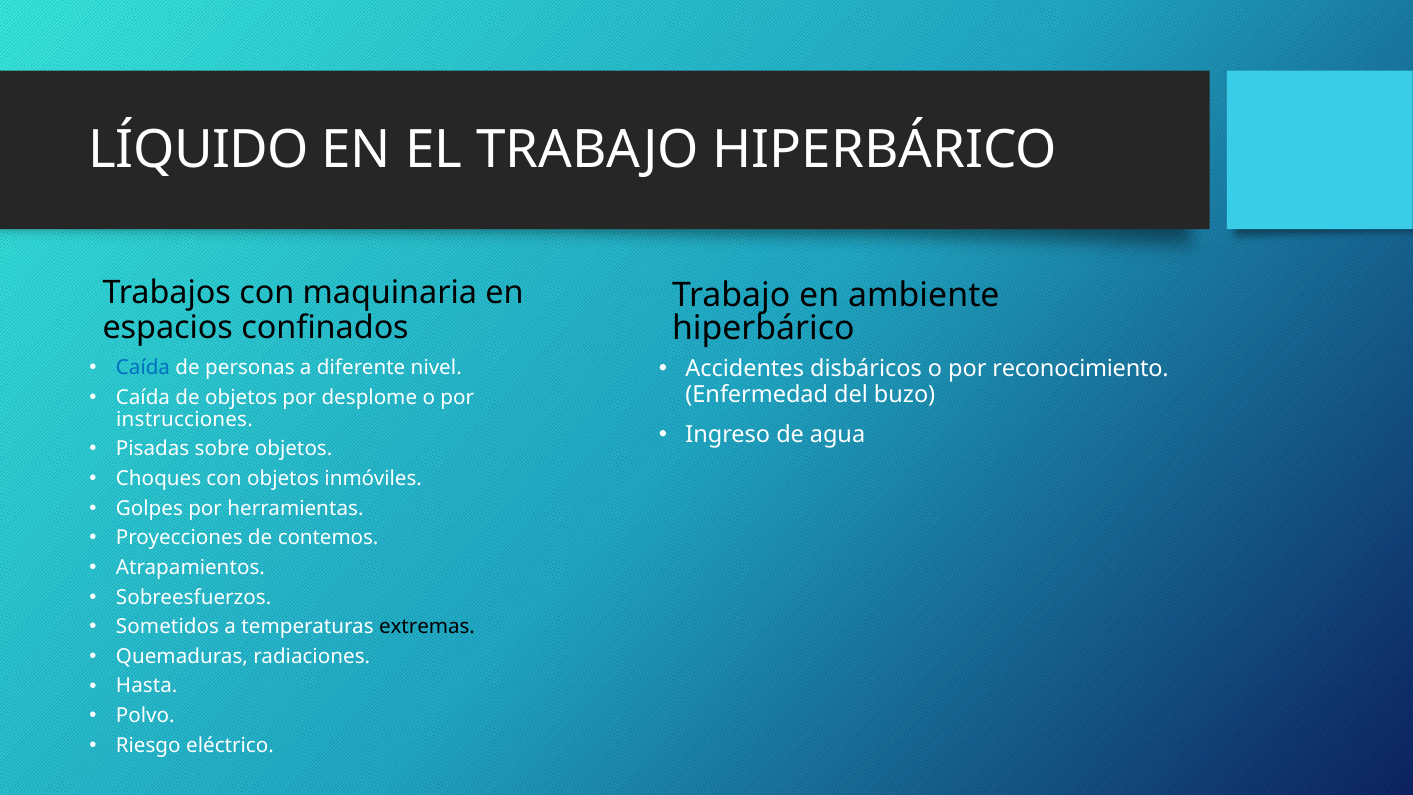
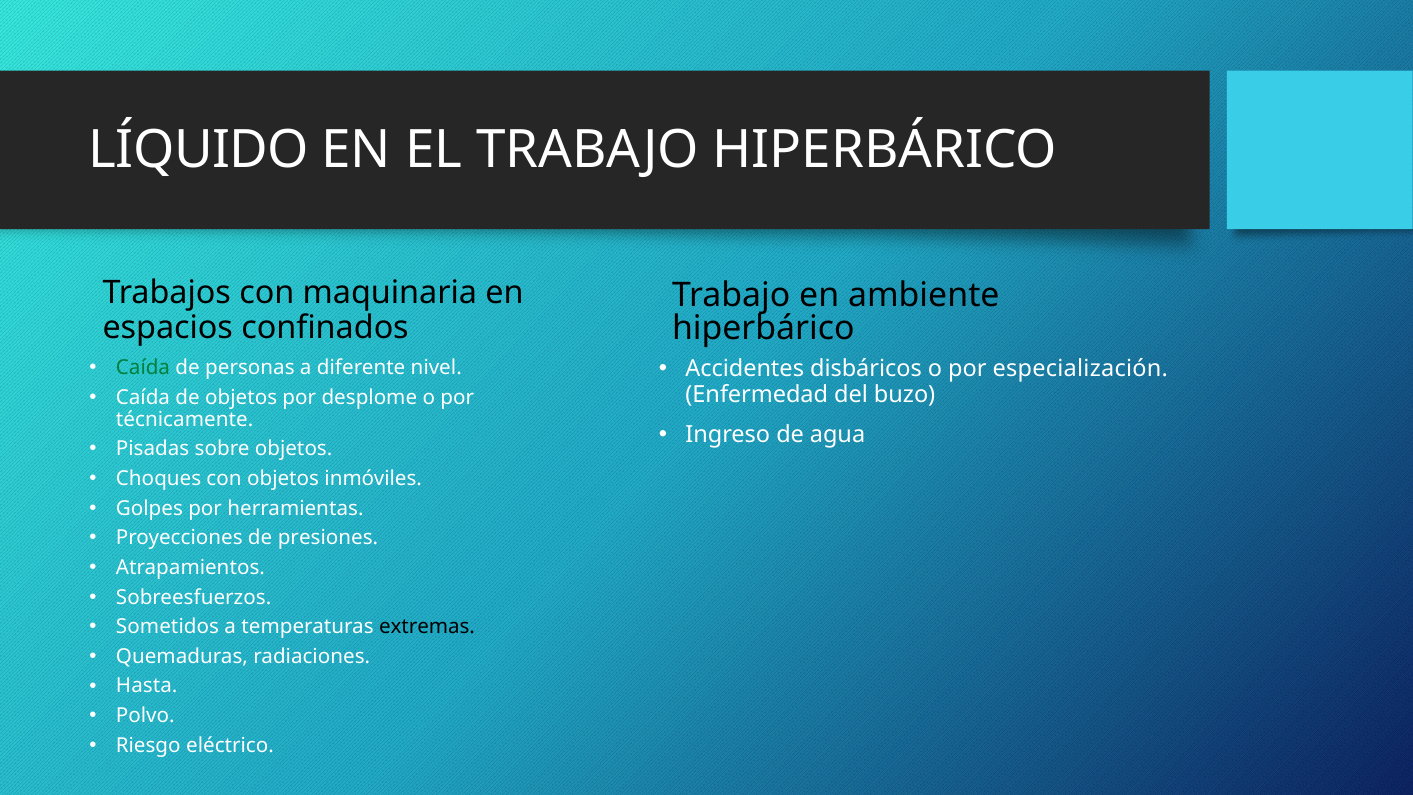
reconocimiento: reconocimiento -> especialización (1080, 369)
Caída colour: blue -> green (143, 367)
instrucciones: instrucciones -> técnicamente (185, 419)
contemos: contemos -> presiones (328, 538)
